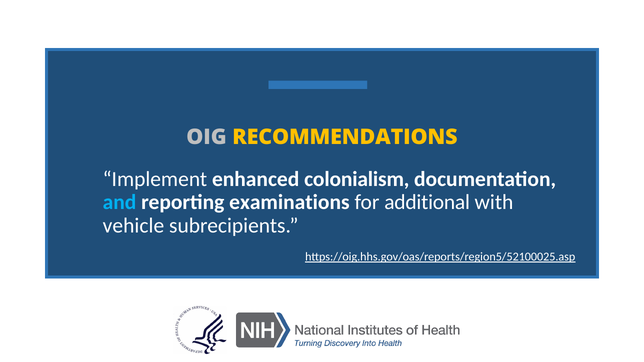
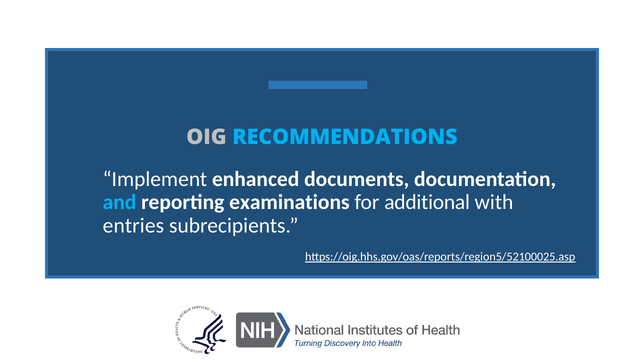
RECOMMENDATIONS colour: yellow -> light blue (345, 137)
colonialism: colonialism -> documents (357, 179)
vehicle: vehicle -> entries (133, 226)
